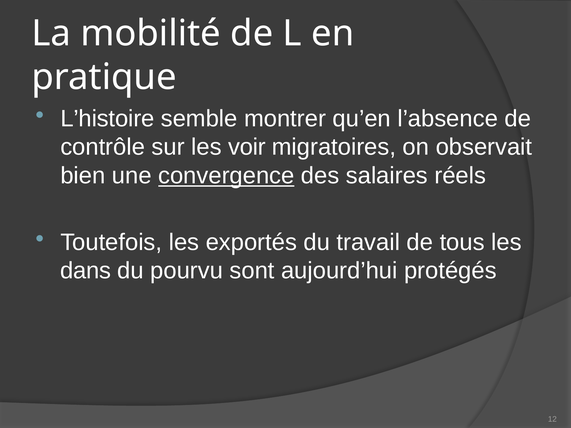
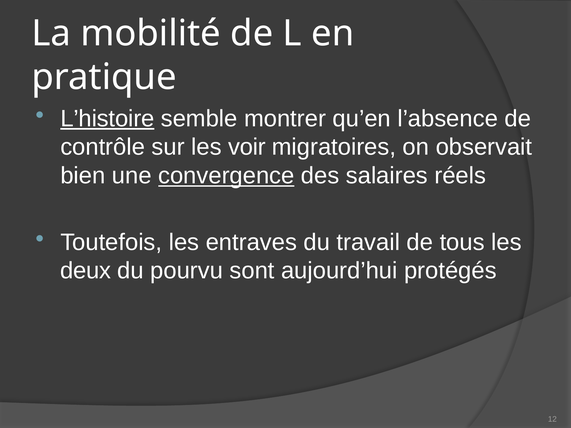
L’histoire underline: none -> present (107, 119)
exportés: exportés -> entraves (251, 242)
dans: dans -> deux (86, 271)
